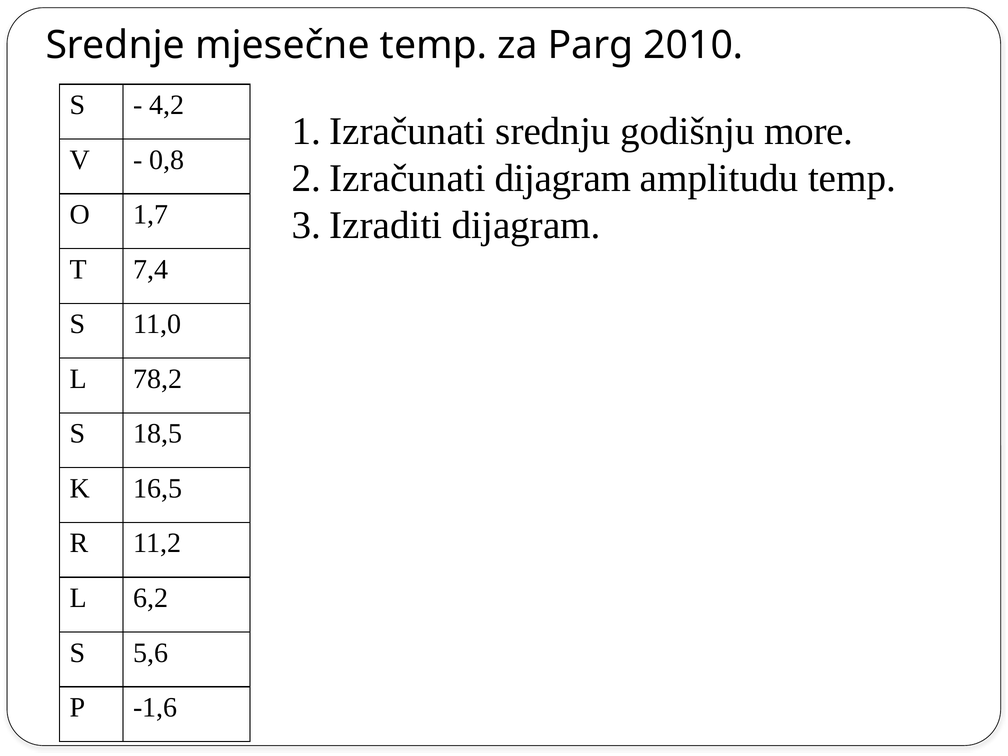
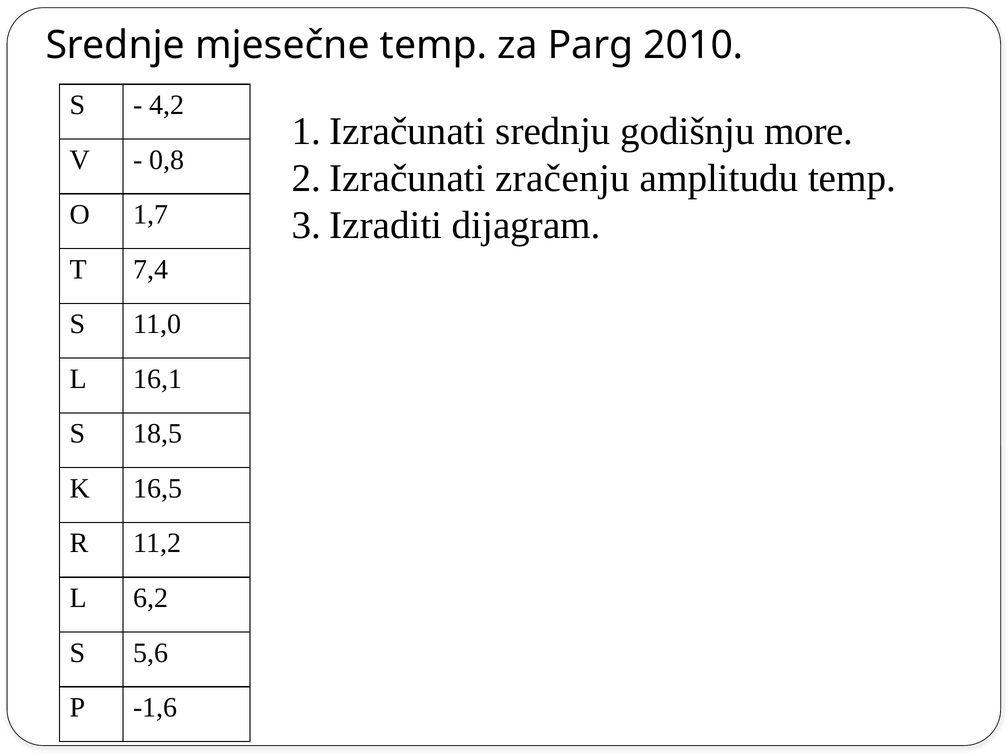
dijagram: dijagram -> zračenju (563, 178)
78,2: 78,2 -> 16,1 (158, 379)
